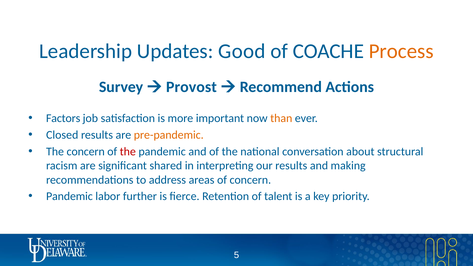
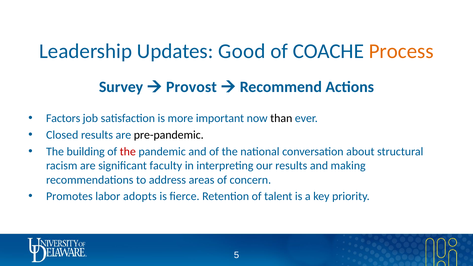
than colour: orange -> black (281, 118)
pre-pandemic colour: orange -> black (169, 135)
The concern: concern -> building (86, 151)
shared: shared -> faculty (166, 166)
Pandemic: Pandemic -> Promotes (69, 196)
further: further -> adopts (140, 196)
